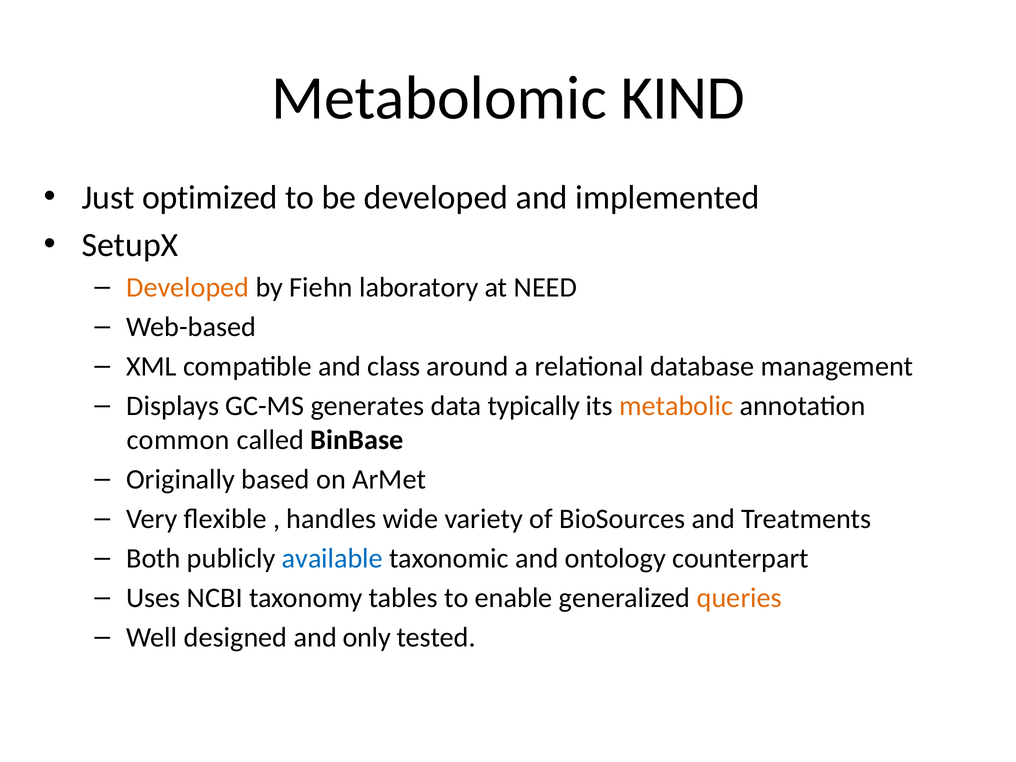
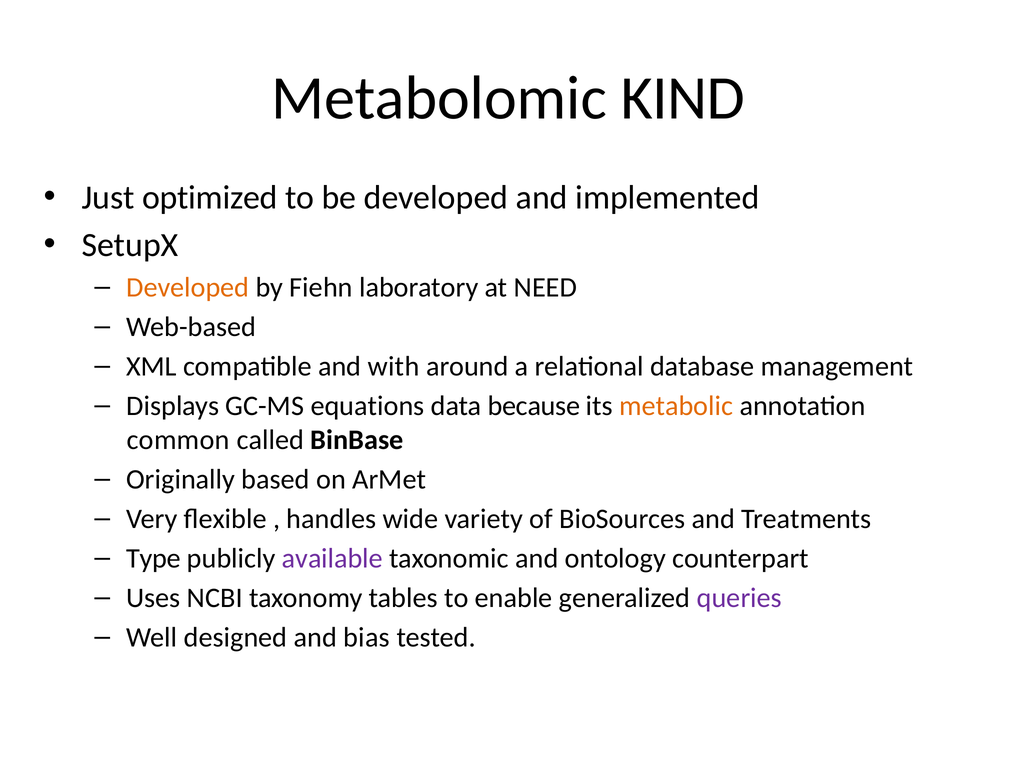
class: class -> with (394, 366)
generates: generates -> equations (367, 406)
typically: typically -> because (534, 406)
Both: Both -> Type (153, 558)
available colour: blue -> purple (332, 558)
queries colour: orange -> purple (739, 598)
only: only -> bias (367, 637)
